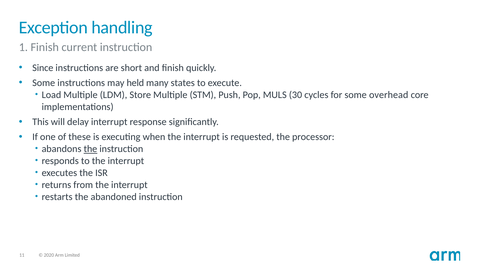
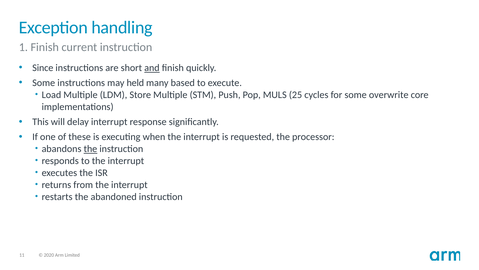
and underline: none -> present (152, 68)
states: states -> based (183, 83)
30: 30 -> 25 (296, 95)
overhead: overhead -> overwrite (389, 95)
